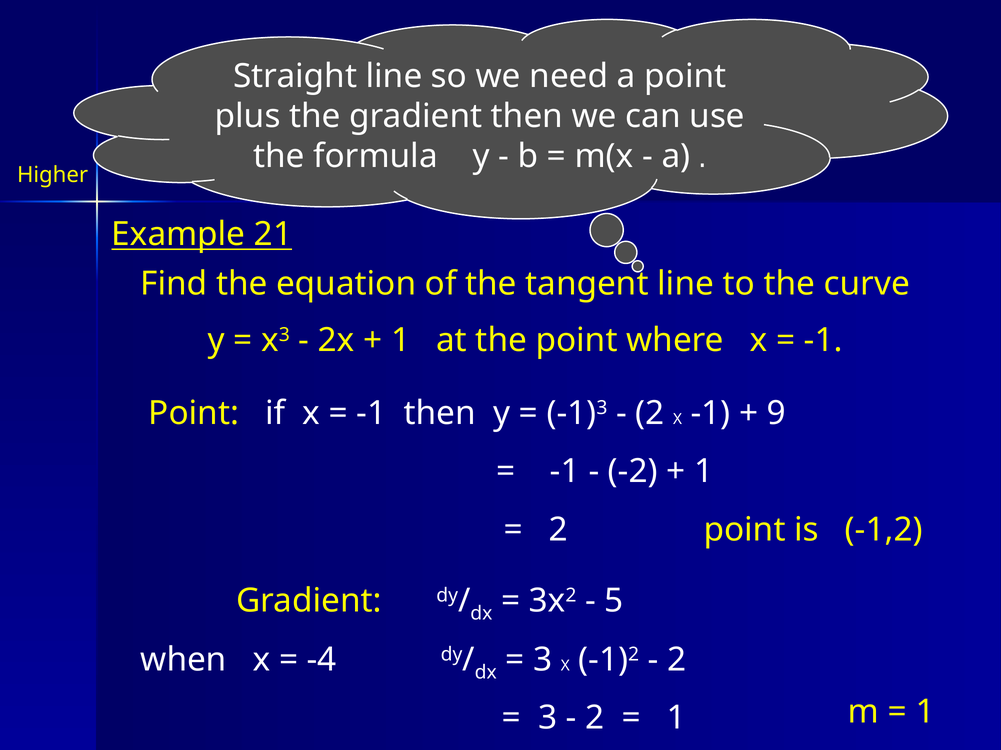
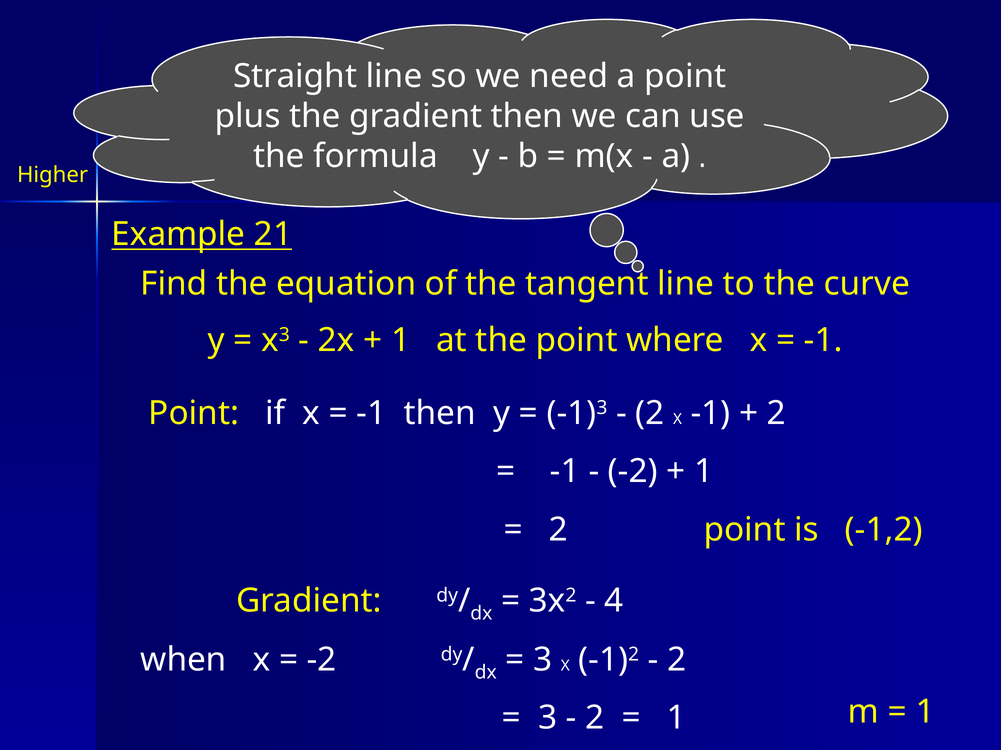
9: 9 -> 2 (776, 414)
5: 5 -> 4 (614, 601)
-4: -4 -> -2 (322, 660)
